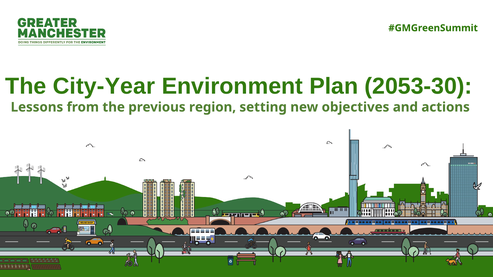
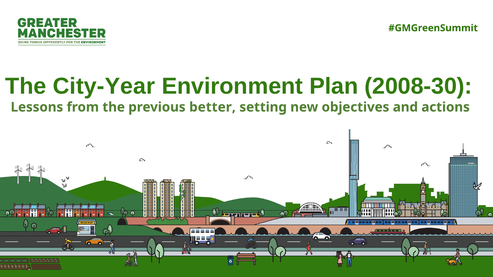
2053-30: 2053-30 -> 2008-30 (418, 86)
region: region -> better (212, 107)
